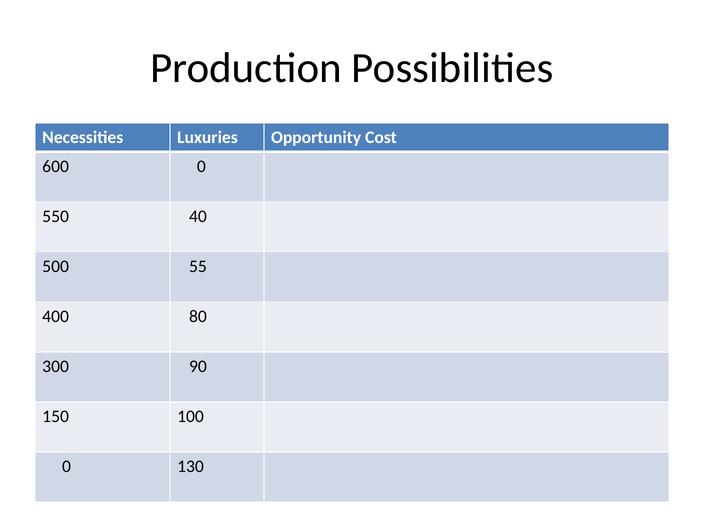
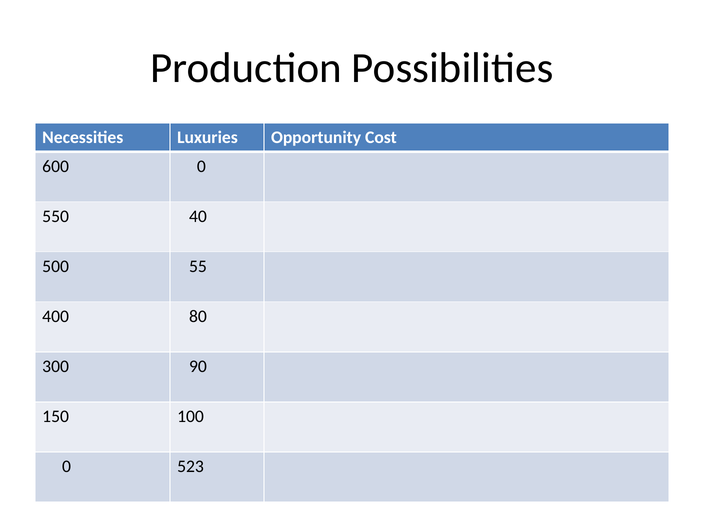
130: 130 -> 523 (191, 466)
